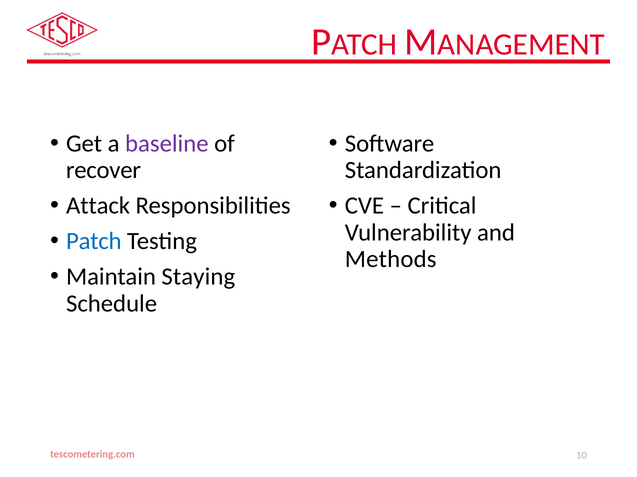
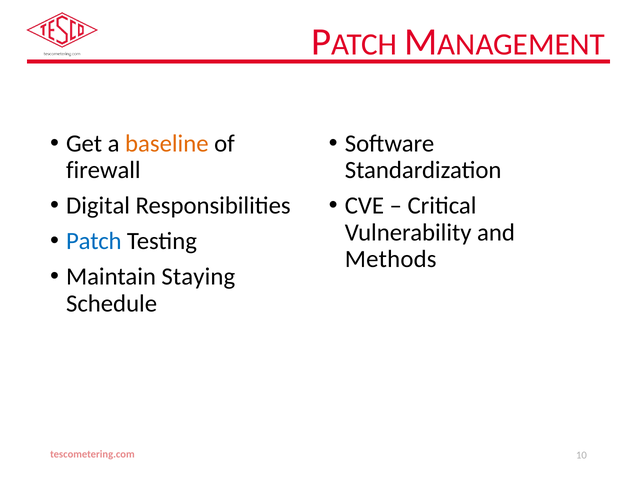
baseline colour: purple -> orange (167, 144)
recover: recover -> firewall (103, 170)
Attack: Attack -> Digital (98, 206)
